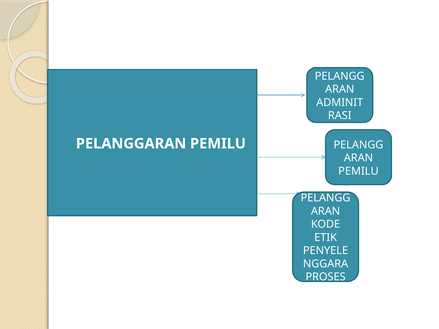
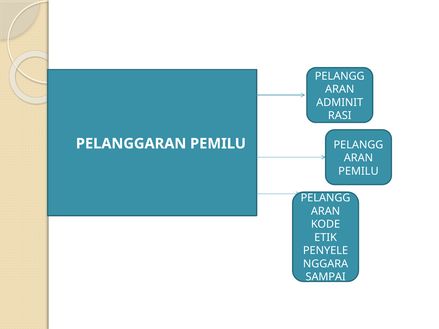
PROSES: PROSES -> SAMPAI (326, 277)
